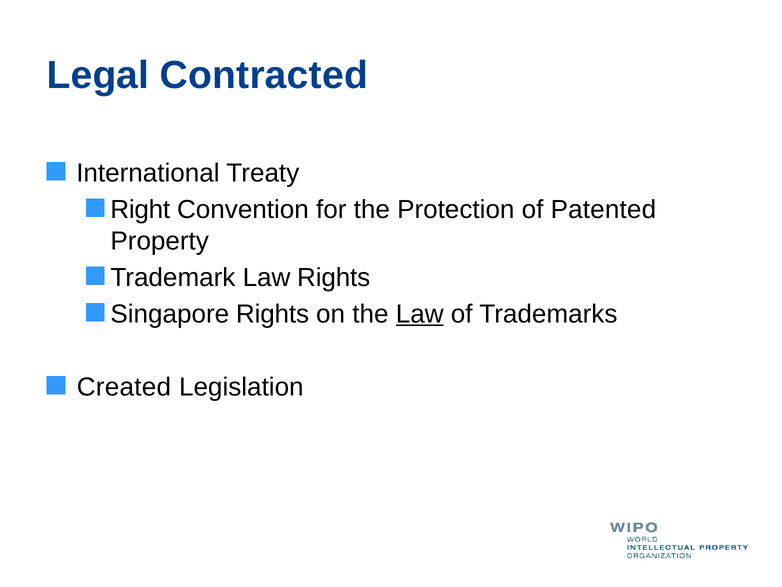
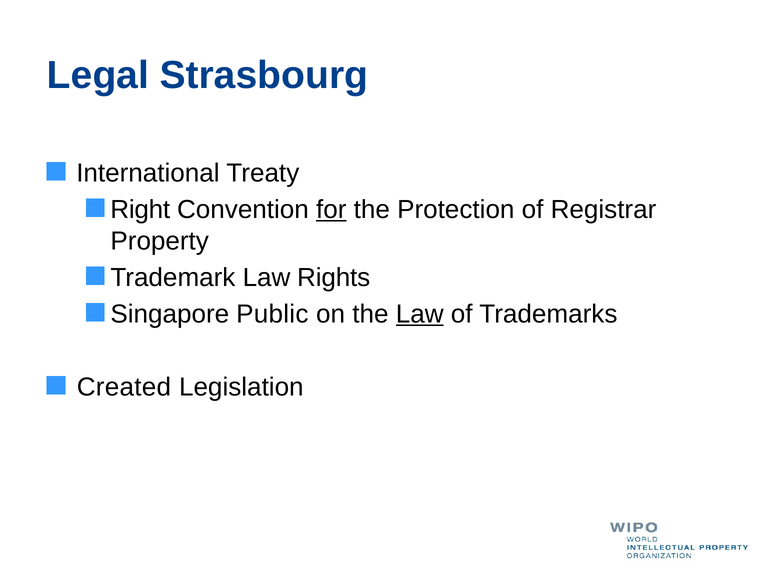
Contracted: Contracted -> Strasbourg (264, 75)
for underline: none -> present (331, 210)
Patented: Patented -> Registrar (603, 210)
Singapore Rights: Rights -> Public (272, 314)
